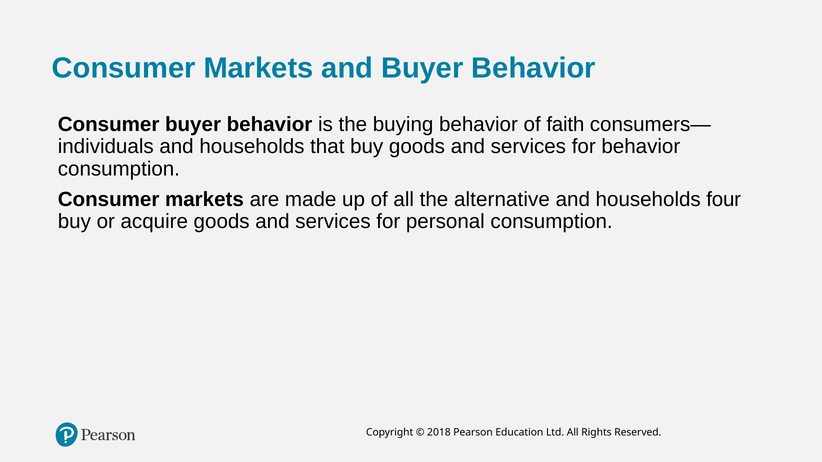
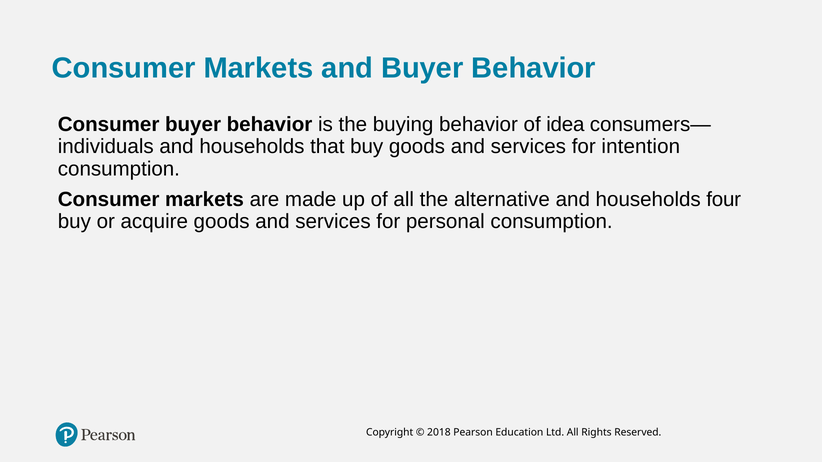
faith: faith -> idea (565, 125)
for behavior: behavior -> intention (641, 147)
